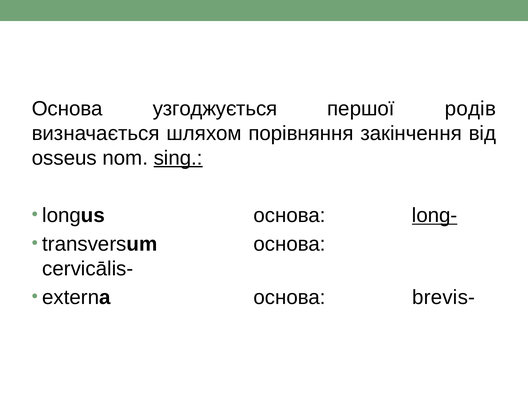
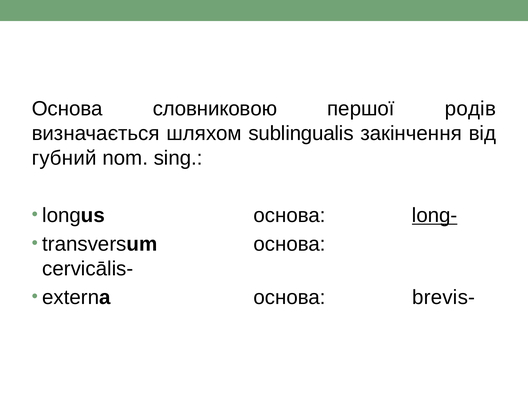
узгоджується: узгоджується -> словниковою (215, 109)
порівняння: порівняння -> sublingualis (301, 133)
osseus: osseus -> губний (64, 158)
sing underline: present -> none (178, 158)
